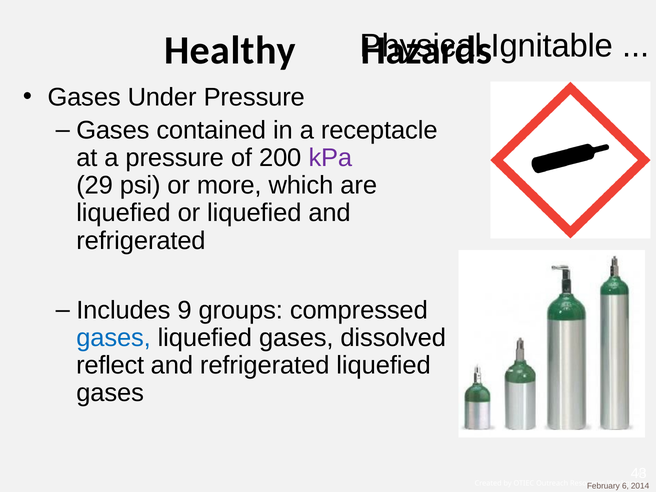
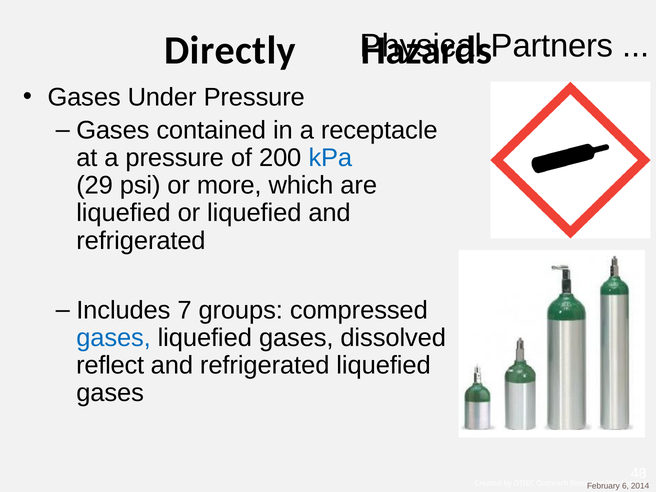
Ignitable: Ignitable -> Partners (552, 46)
Healthy: Healthy -> Directly (230, 50)
kPa colour: purple -> blue (330, 158)
9: 9 -> 7 (185, 311)
